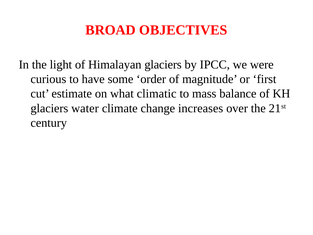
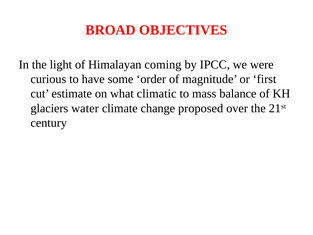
Himalayan glaciers: glaciers -> coming (163, 64)
increases: increases -> proposed (201, 108)
